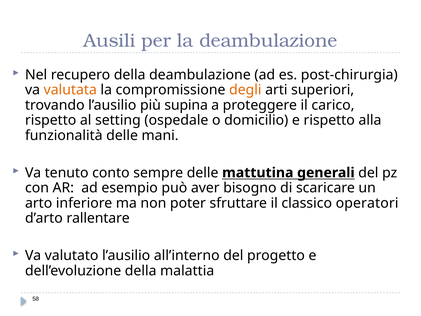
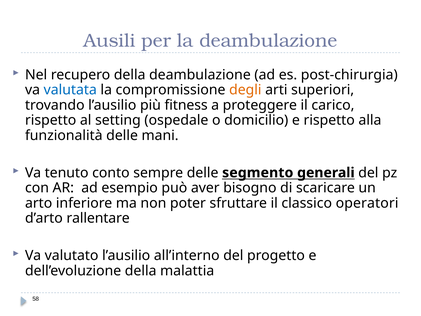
valutata colour: orange -> blue (70, 90)
supina: supina -> fitness (186, 105)
mattutina: mattutina -> segmento (258, 173)
